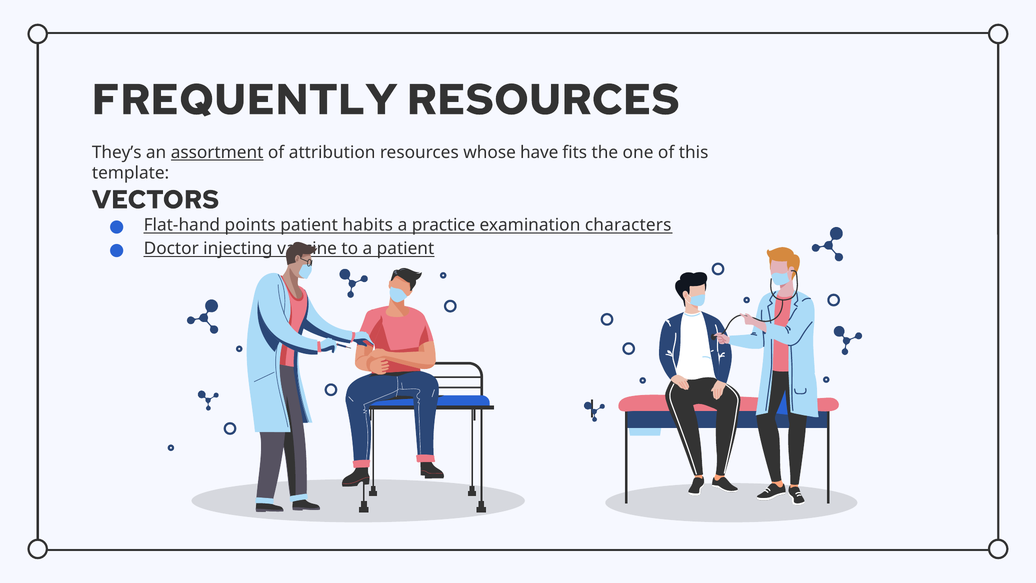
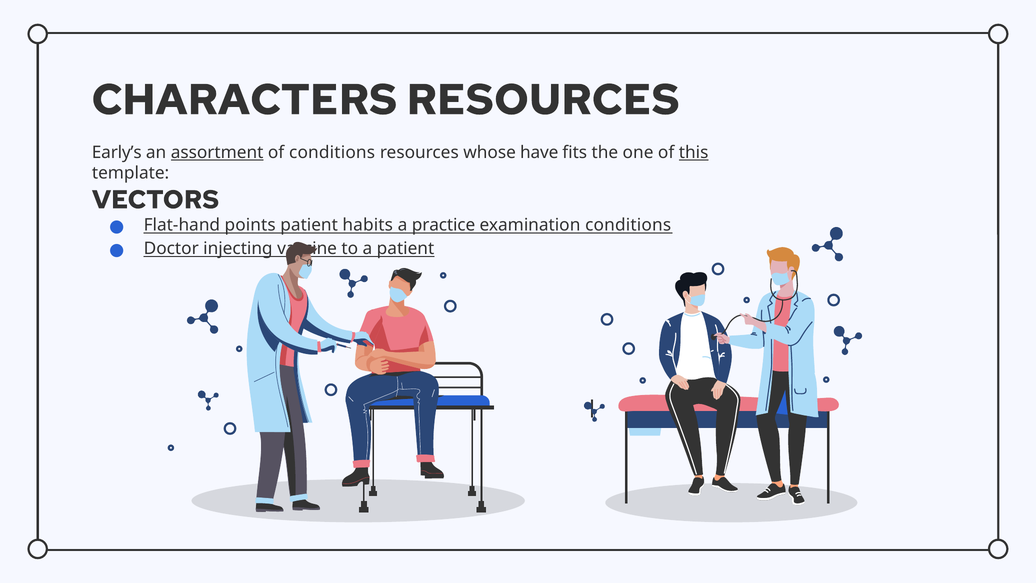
FREQUENTLY: FREQUENTLY -> CHARACTERS (244, 100)
They’s: They’s -> Early’s (117, 152)
of attribution: attribution -> conditions (332, 152)
this underline: none -> present (694, 152)
examination characters: characters -> conditions (628, 225)
